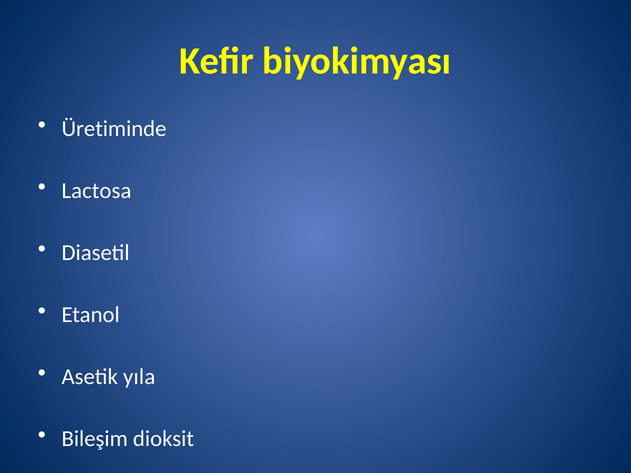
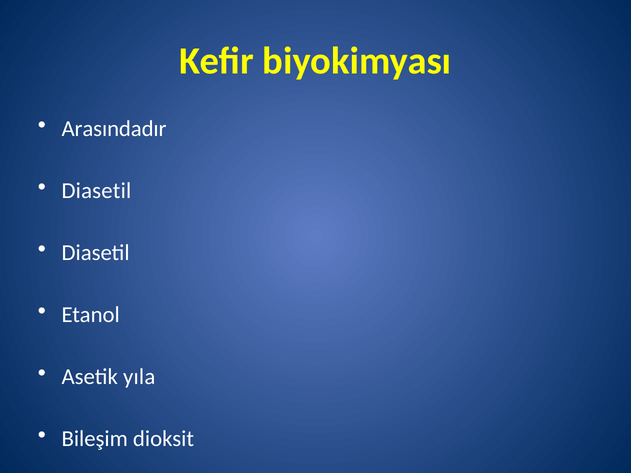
Üretiminde: Üretiminde -> Arasındadır (114, 129)
Lactosa: Lactosa -> Diasetil (96, 191)
